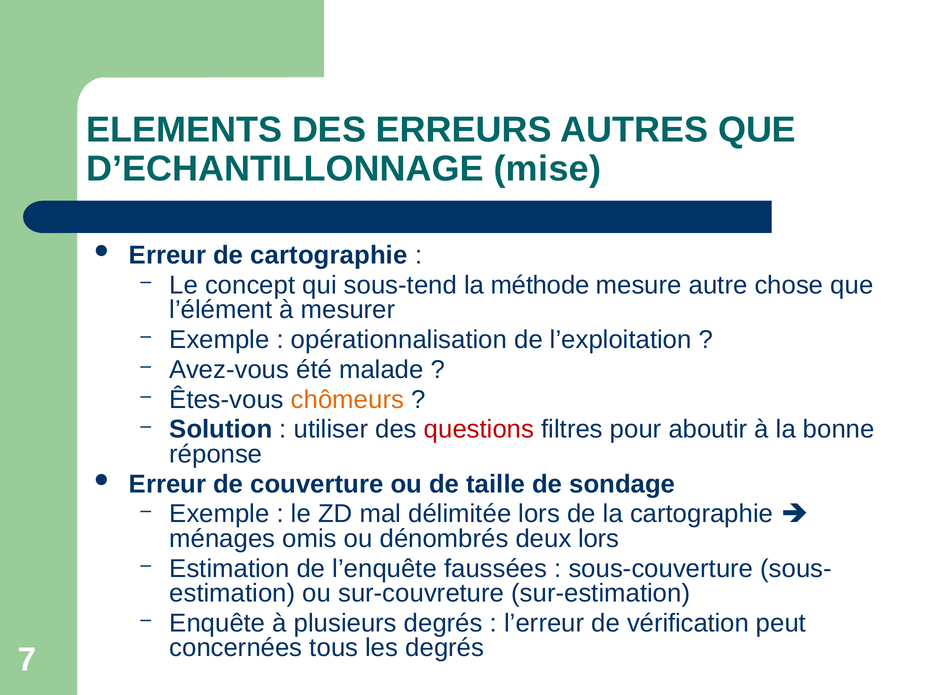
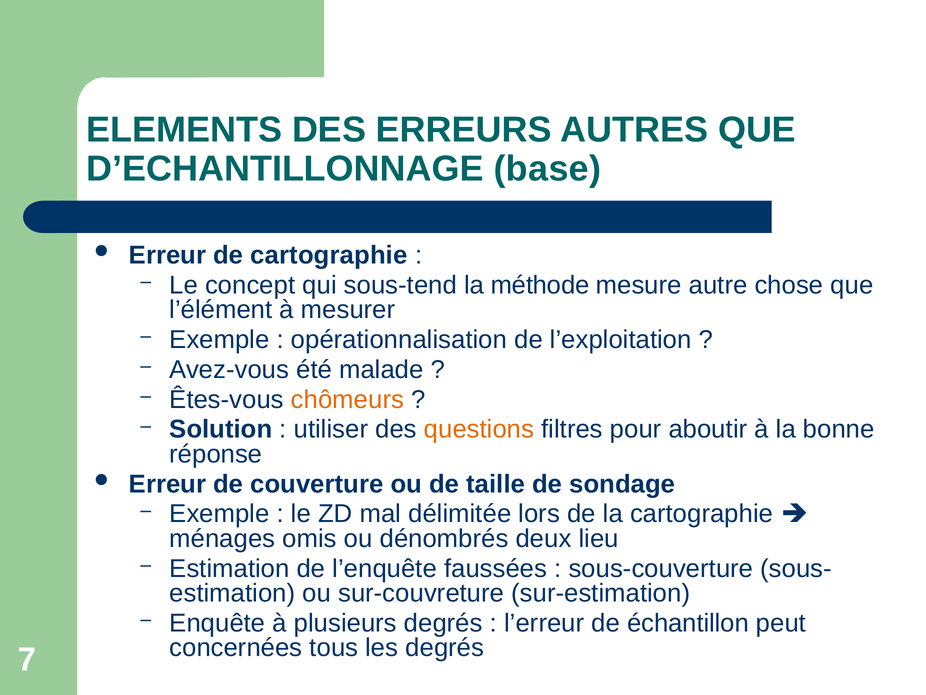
mise: mise -> base (547, 169)
questions colour: red -> orange (479, 429)
deux lors: lors -> lieu (599, 538)
vérification: vérification -> échantillon (688, 623)
